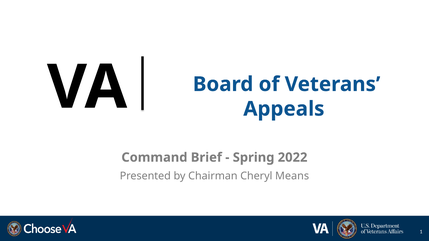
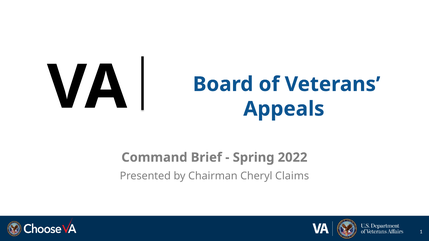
Means: Means -> Claims (292, 176)
